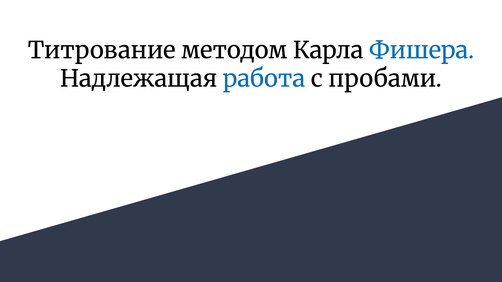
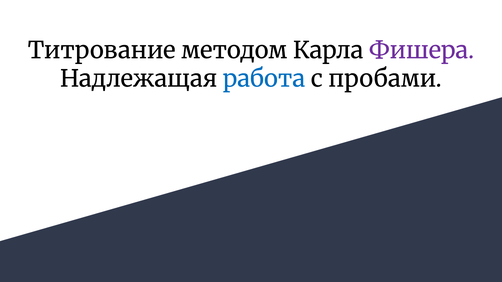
Фишера colour: blue -> purple (421, 51)
